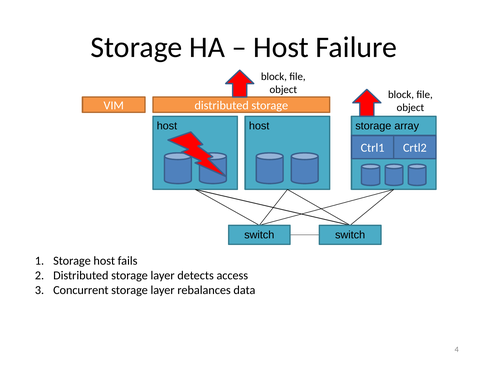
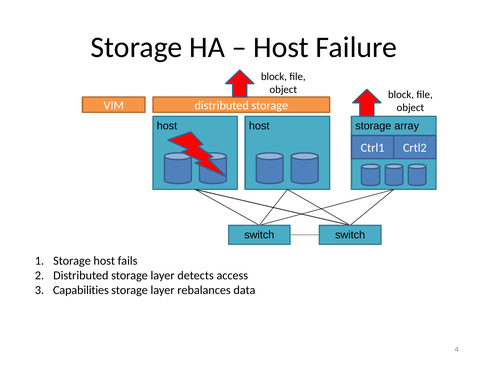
Concurrent: Concurrent -> Capabilities (81, 290)
